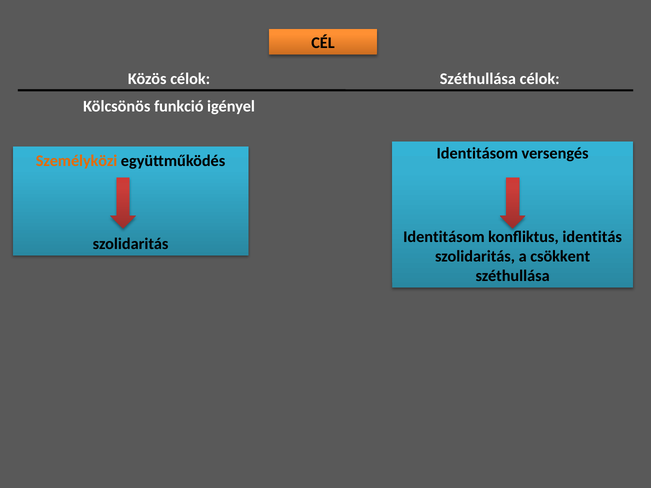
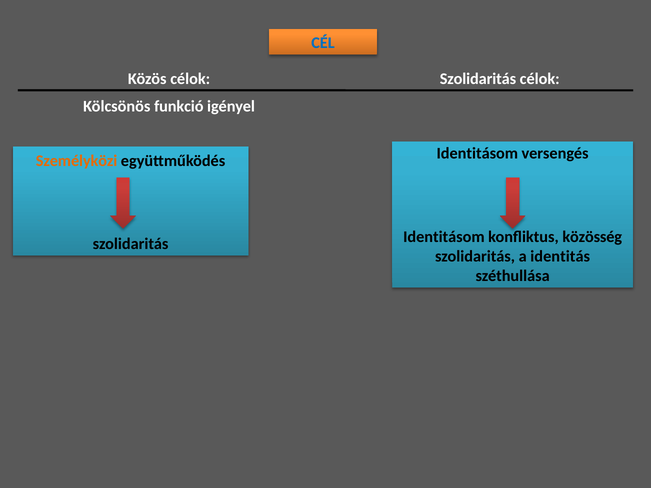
CÉL colour: black -> blue (323, 43)
Széthullása: Széthullása -> Szolidaritás (478, 79)
identitás: identitás -> közösség (592, 237)
csökkent: csökkent -> identitás (560, 256)
